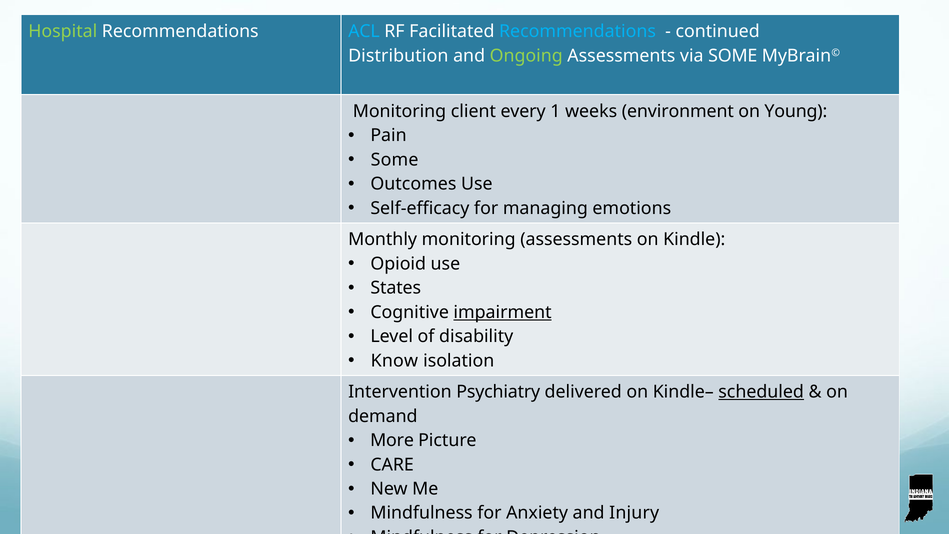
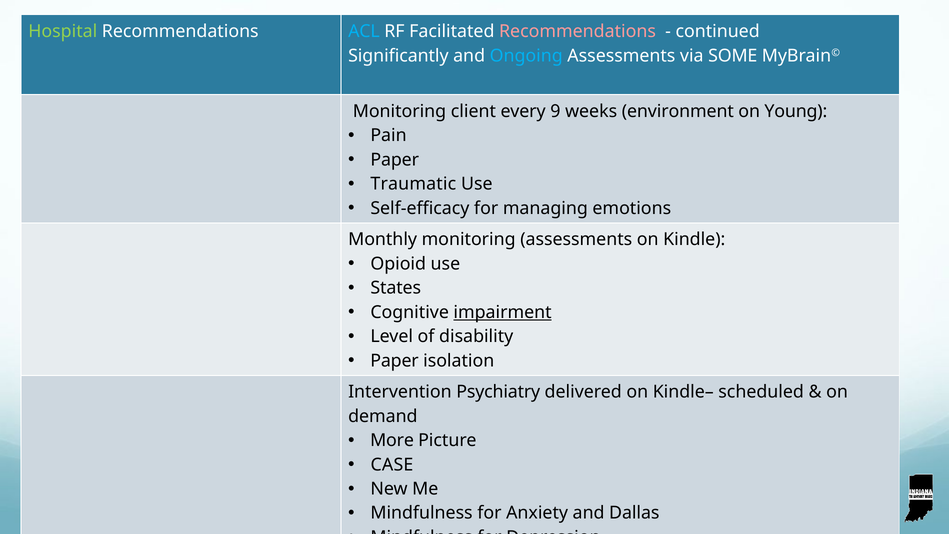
Recommendations colour: light blue -> pink (577, 31)
Distribution: Distribution -> Significantly (398, 56)
Ongoing colour: light green -> light blue (526, 56)
1: 1 -> 9 (555, 111)
Some: Some -> Paper (395, 160)
Outcomes: Outcomes -> Traumatic (413, 184)
Know: Know -> Paper (395, 361)
scheduled underline: present -> none (761, 392)
CARE: CARE -> CASE (392, 464)
Injury: Injury -> Dallas (634, 513)
